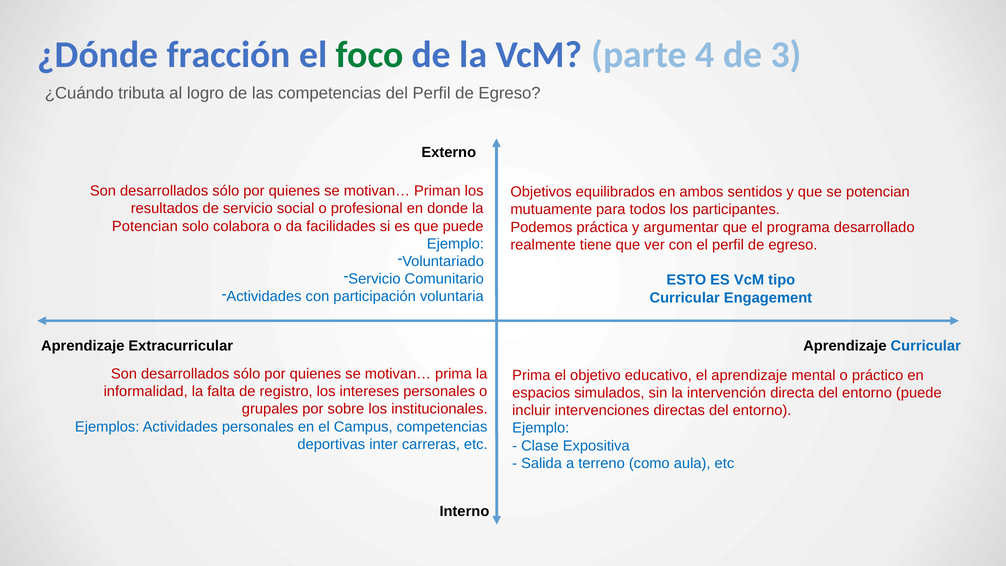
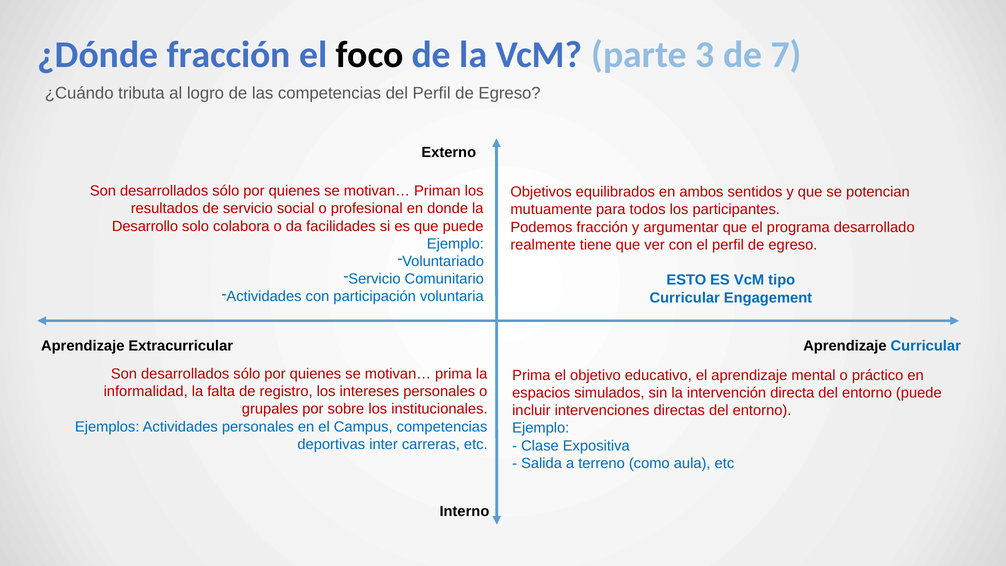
foco colour: green -> black (370, 55)
4: 4 -> 3 (705, 55)
3: 3 -> 7 (786, 55)
Potencian: Potencian -> Desarrollo (145, 226)
Podemos práctica: práctica -> fracción (602, 227)
